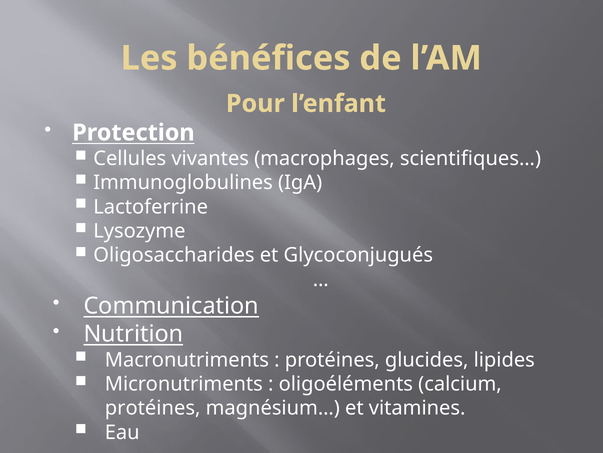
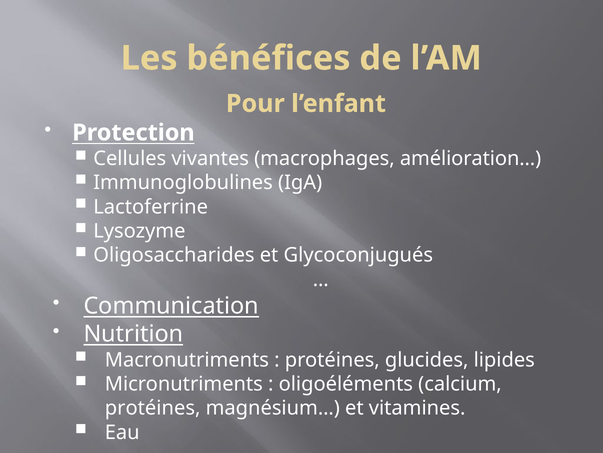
scientifiques…: scientifiques… -> amélioration… (471, 158)
